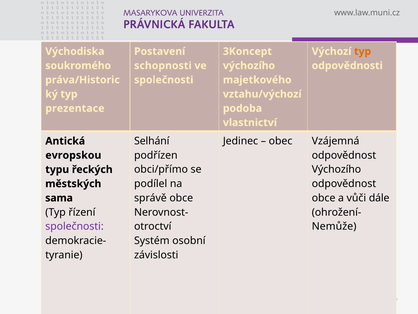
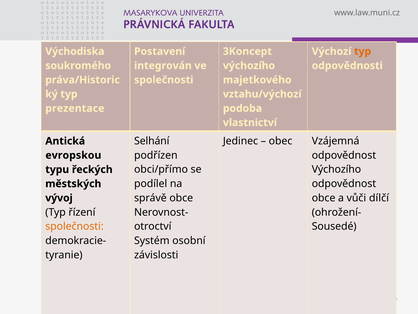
schopnosti: schopnosti -> integrován (163, 66)
dále: dále -> dílčí (379, 198)
sama: sama -> vývoj (59, 198)
společnosti colour: purple -> orange (74, 226)
Nemůže: Nemůže -> Sousedé (334, 226)
